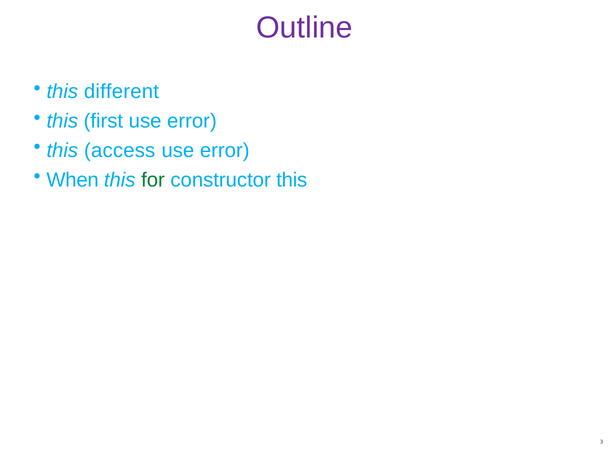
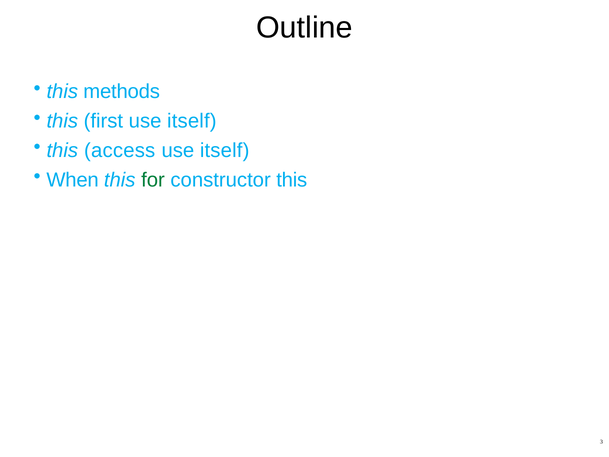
Outline colour: purple -> black (304, 28)
different: different -> methods (122, 92)
first use error: error -> itself (192, 121)
error: error -> itself (225, 151)
